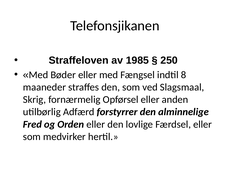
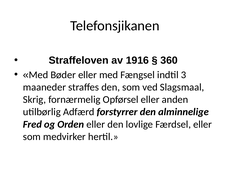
1985: 1985 -> 1916 (137, 61)
250: 250 -> 360 (169, 61)
8: 8 -> 3 (184, 75)
